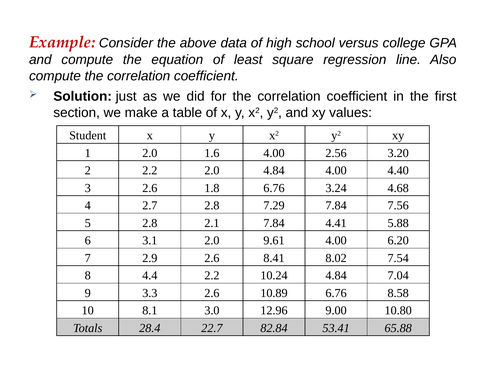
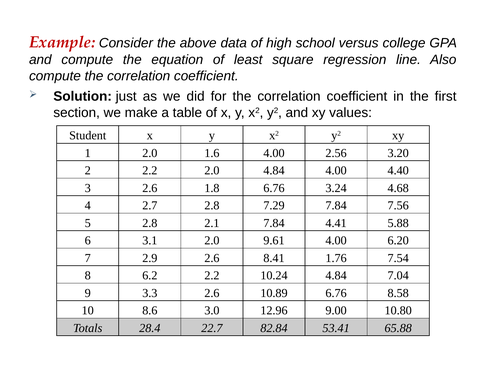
8.02: 8.02 -> 1.76 (336, 258)
4.4: 4.4 -> 6.2 (150, 275)
8.1: 8.1 -> 8.6 (150, 310)
